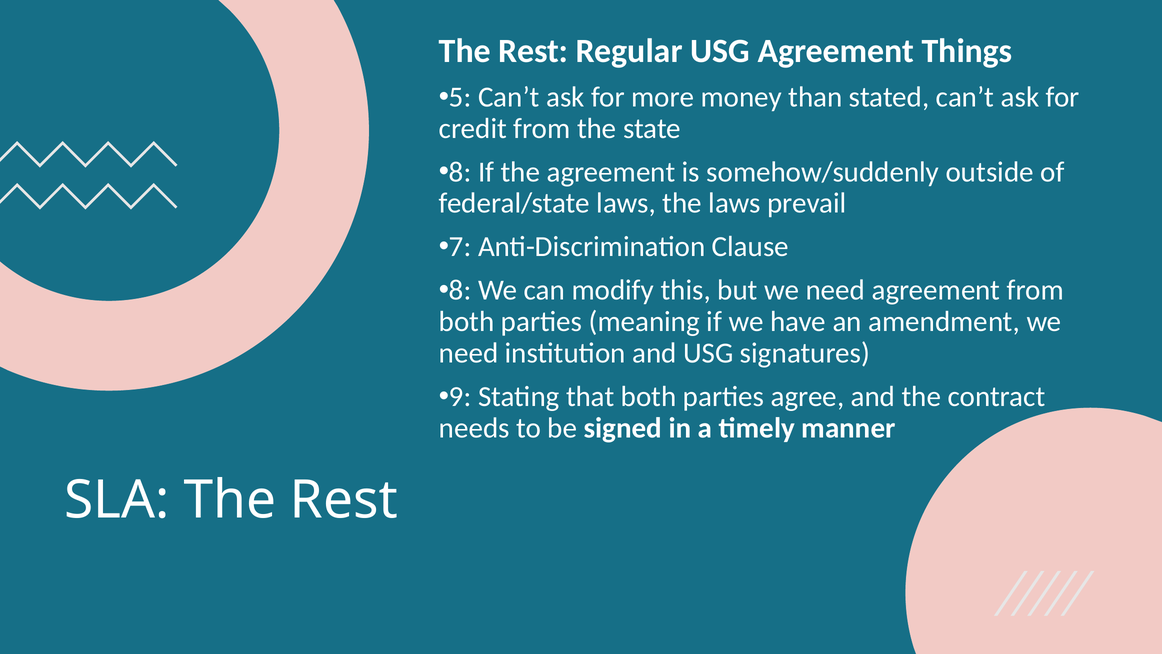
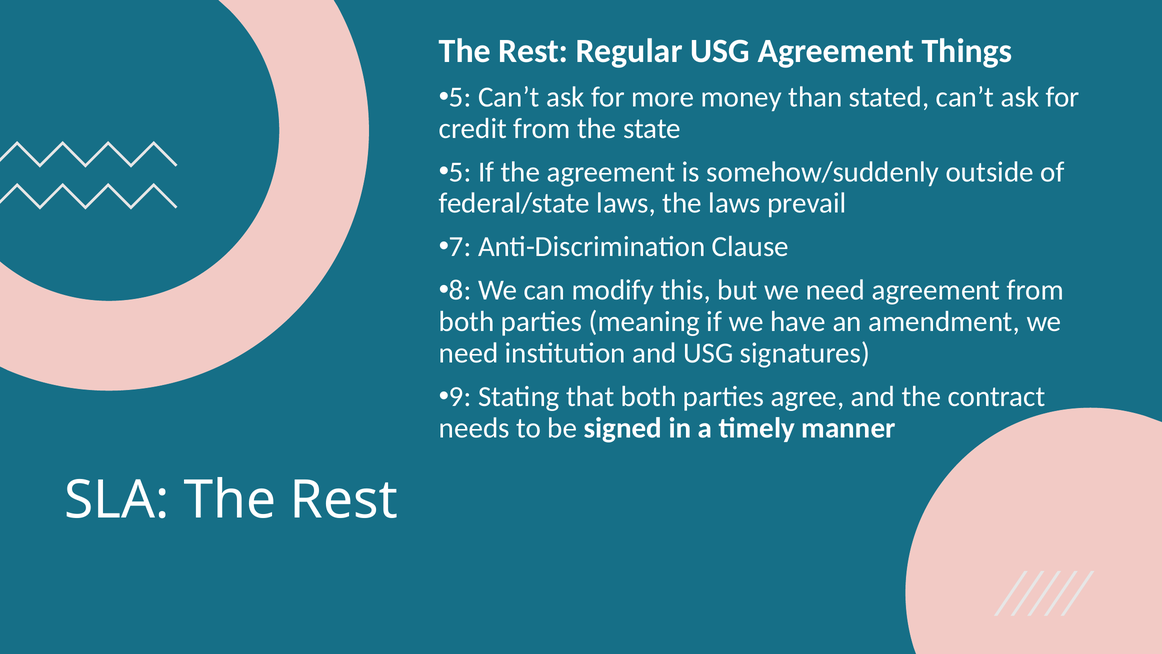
8: 8 -> 5 (460, 172)
